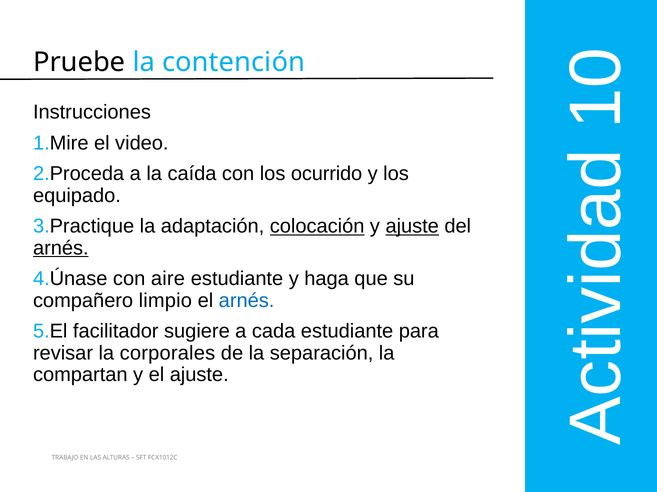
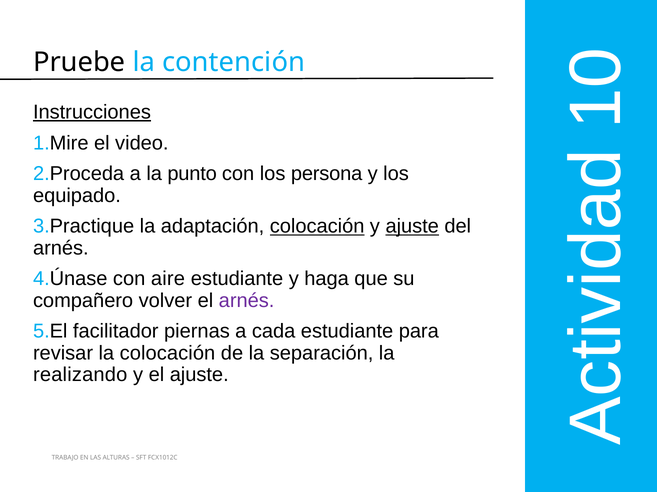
Instrucciones underline: none -> present (92, 112)
caída: caída -> punto (192, 174)
ocurrido: ocurrido -> persona (327, 174)
arnés underline: present -> none (61, 248)
limpio: limpio -> volver (165, 301)
arnés colour: blue -> purple (247, 301)
sugiere: sugiere -> piernas (197, 332)
la corporales: corporales -> colocación (167, 354)
compartan: compartan -> realizando (80, 375)
